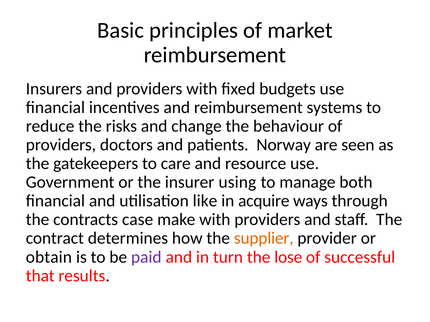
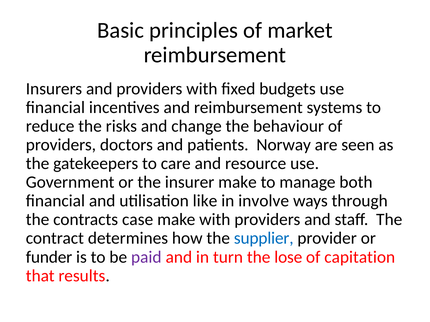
insurer using: using -> make (237, 183)
acquire: acquire -> involve (264, 201)
supplier colour: orange -> blue (264, 239)
obtain: obtain -> funder (49, 257)
successful: successful -> capitation (360, 257)
